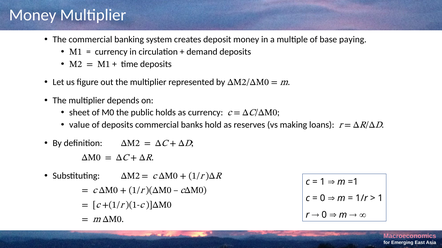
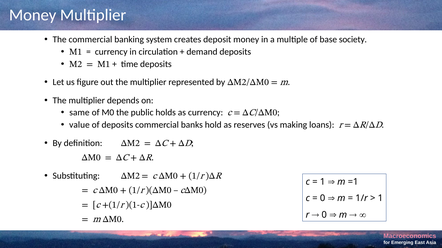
paying: paying -> society (353, 40)
sheet: sheet -> same (79, 113)
